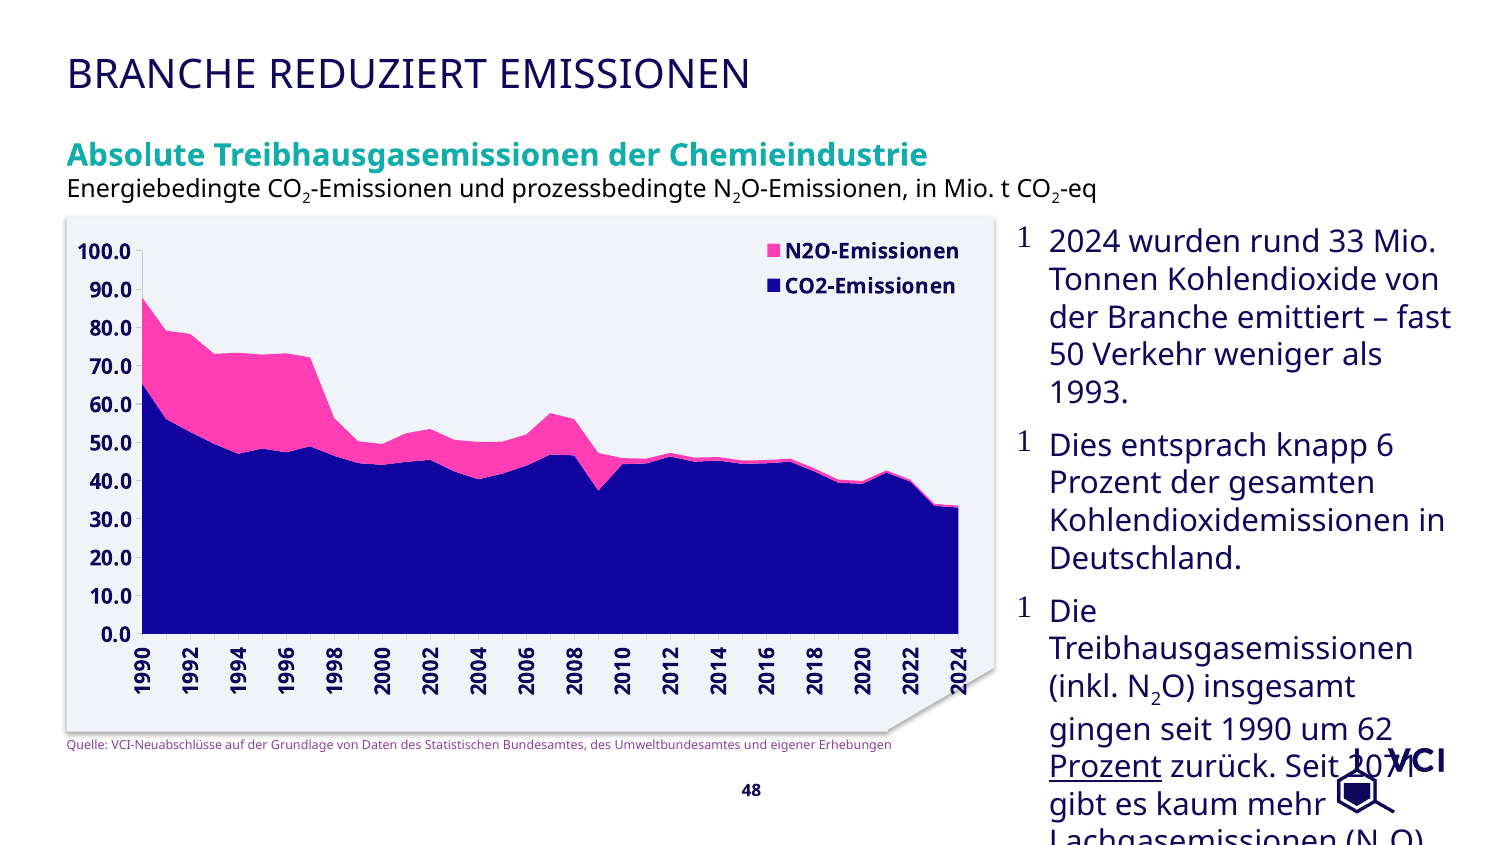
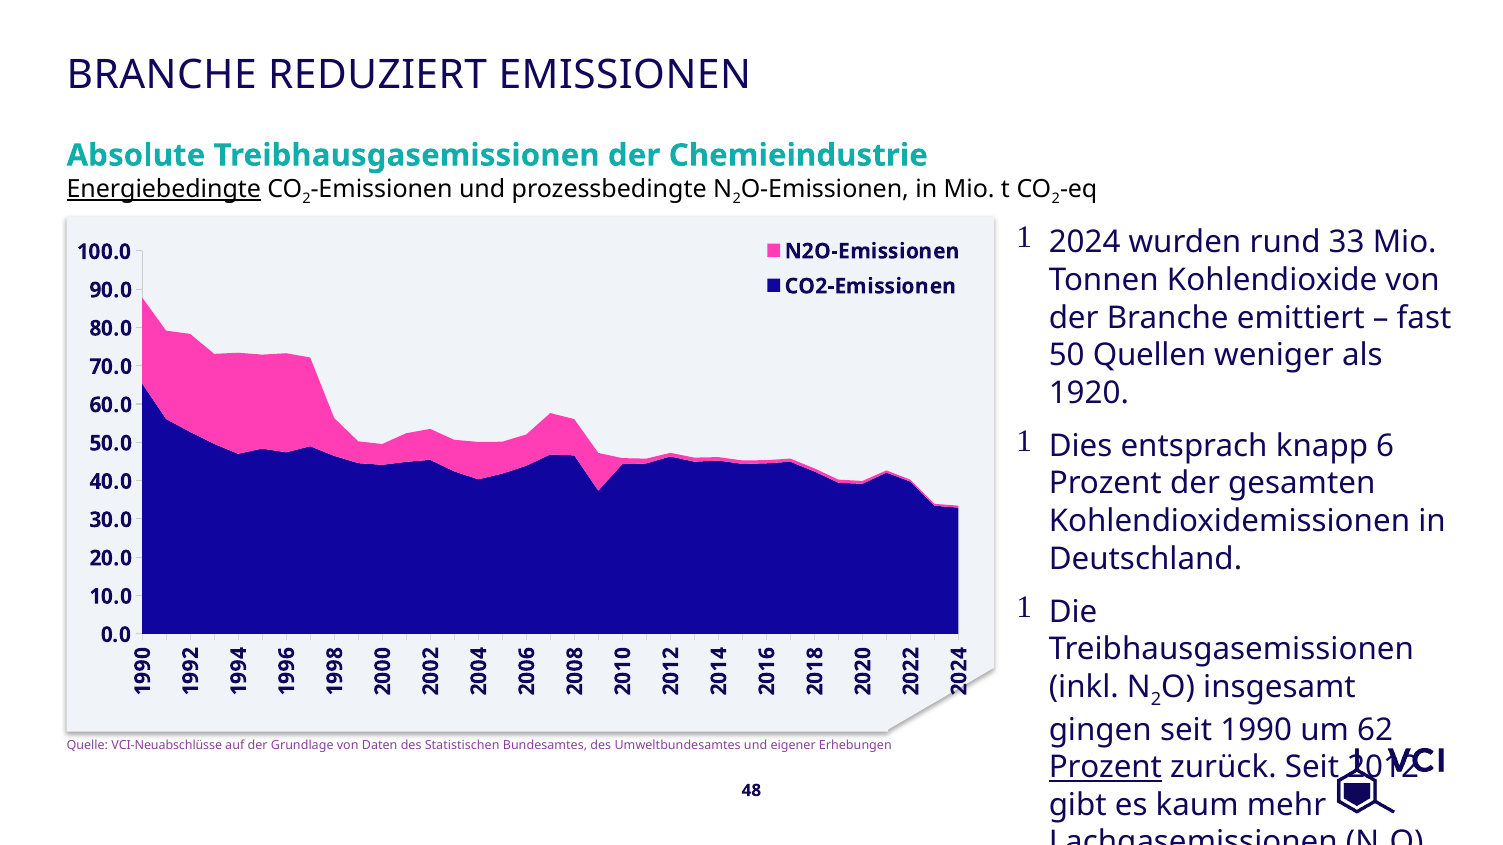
Energiebedingte underline: none -> present (164, 189)
Verkehr: Verkehr -> Quellen (1149, 355)
1993: 1993 -> 1920 (1089, 393)
2071: 2071 -> 2012 (1383, 768)
